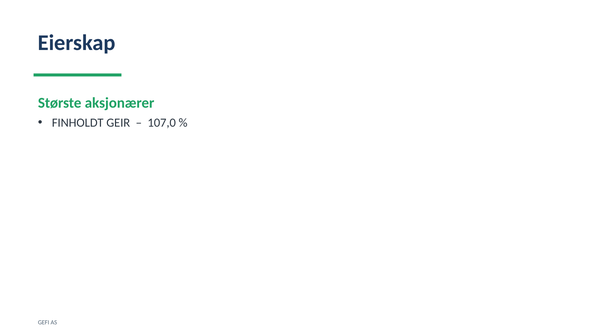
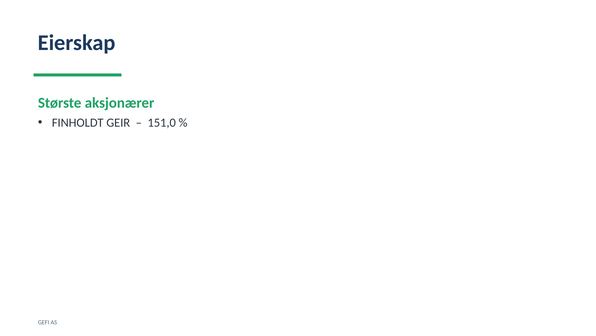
107,0: 107,0 -> 151,0 (162, 123)
